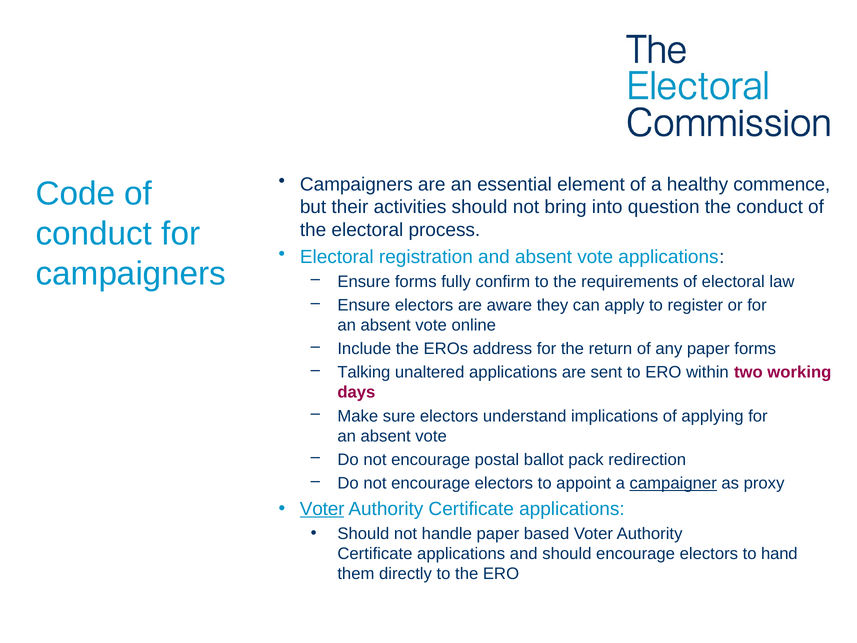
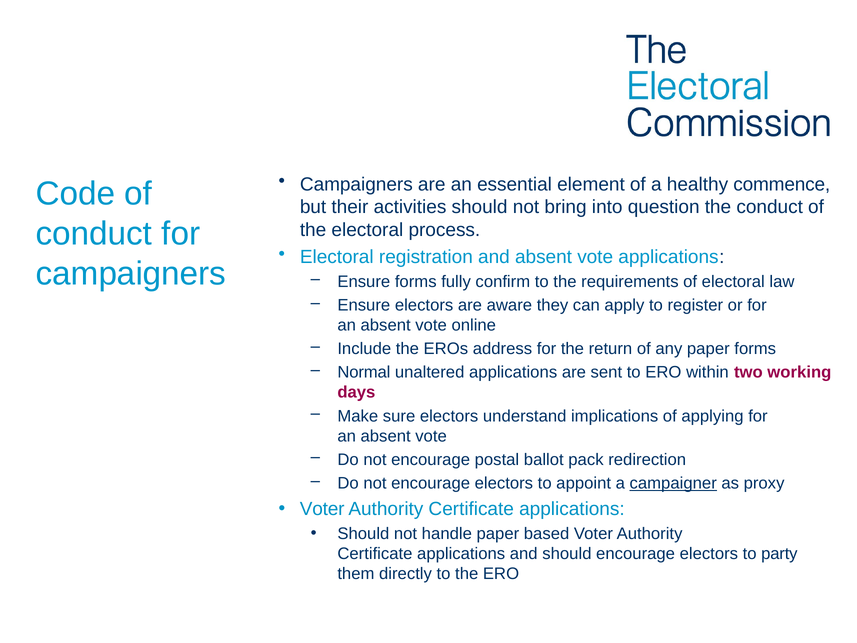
Talking: Talking -> Normal (364, 372)
Voter underline: present -> none (322, 509)
hand: hand -> party (779, 554)
